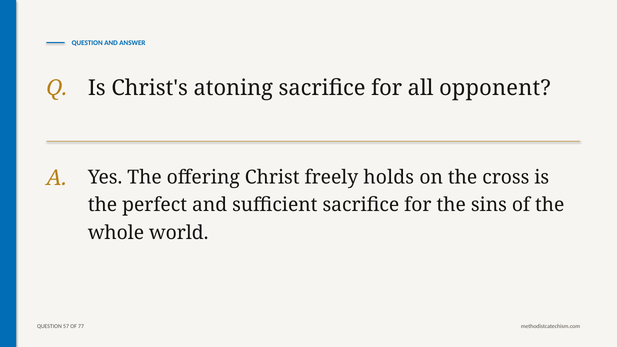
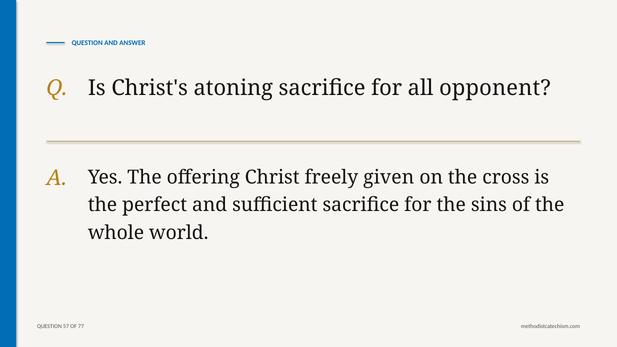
holds: holds -> given (389, 177)
